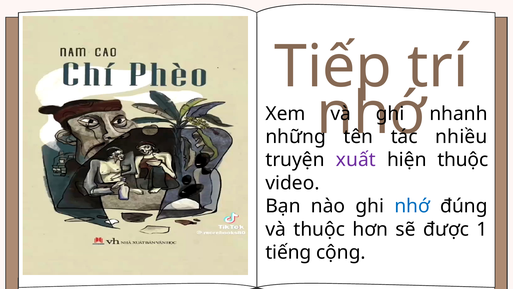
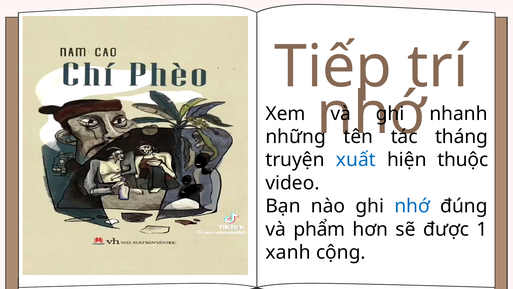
nhiều: nhiều -> tháng (462, 137)
xuất colour: purple -> blue (356, 160)
và thuộc: thuộc -> phẩm (319, 229)
tiếng: tiếng -> xanh (288, 252)
